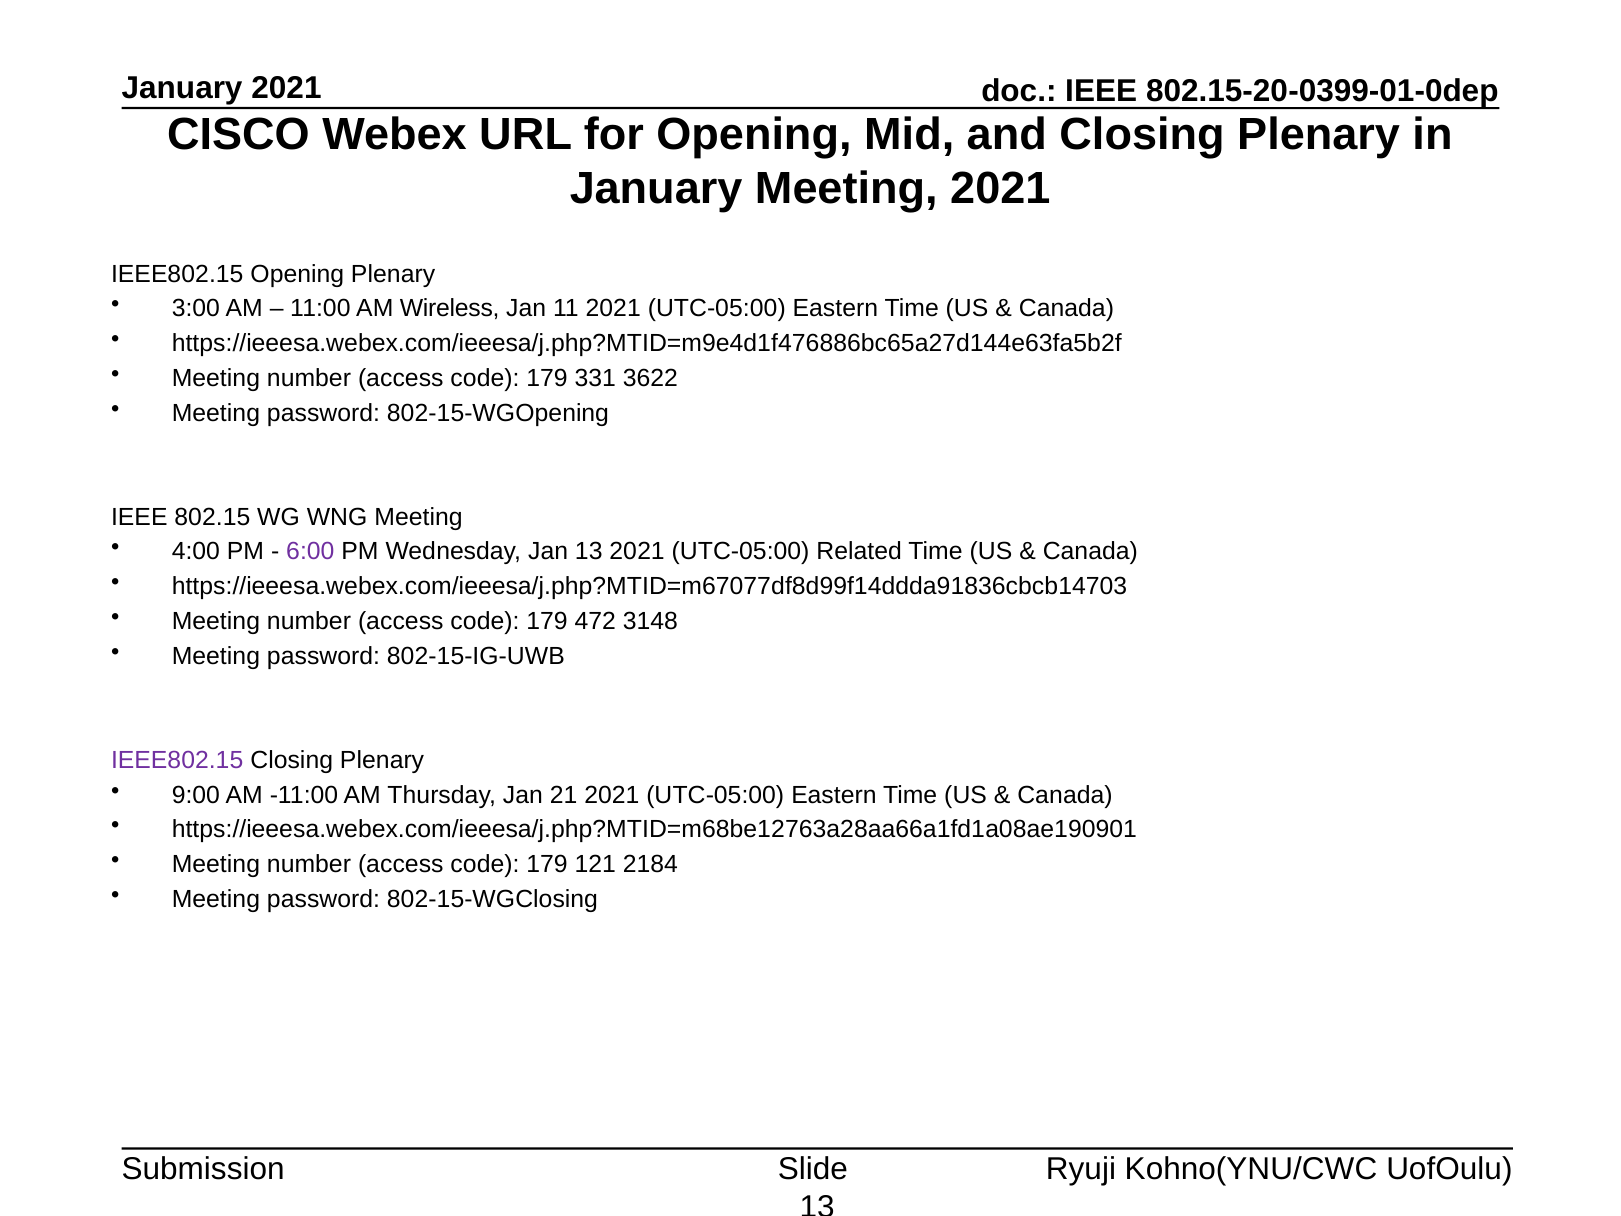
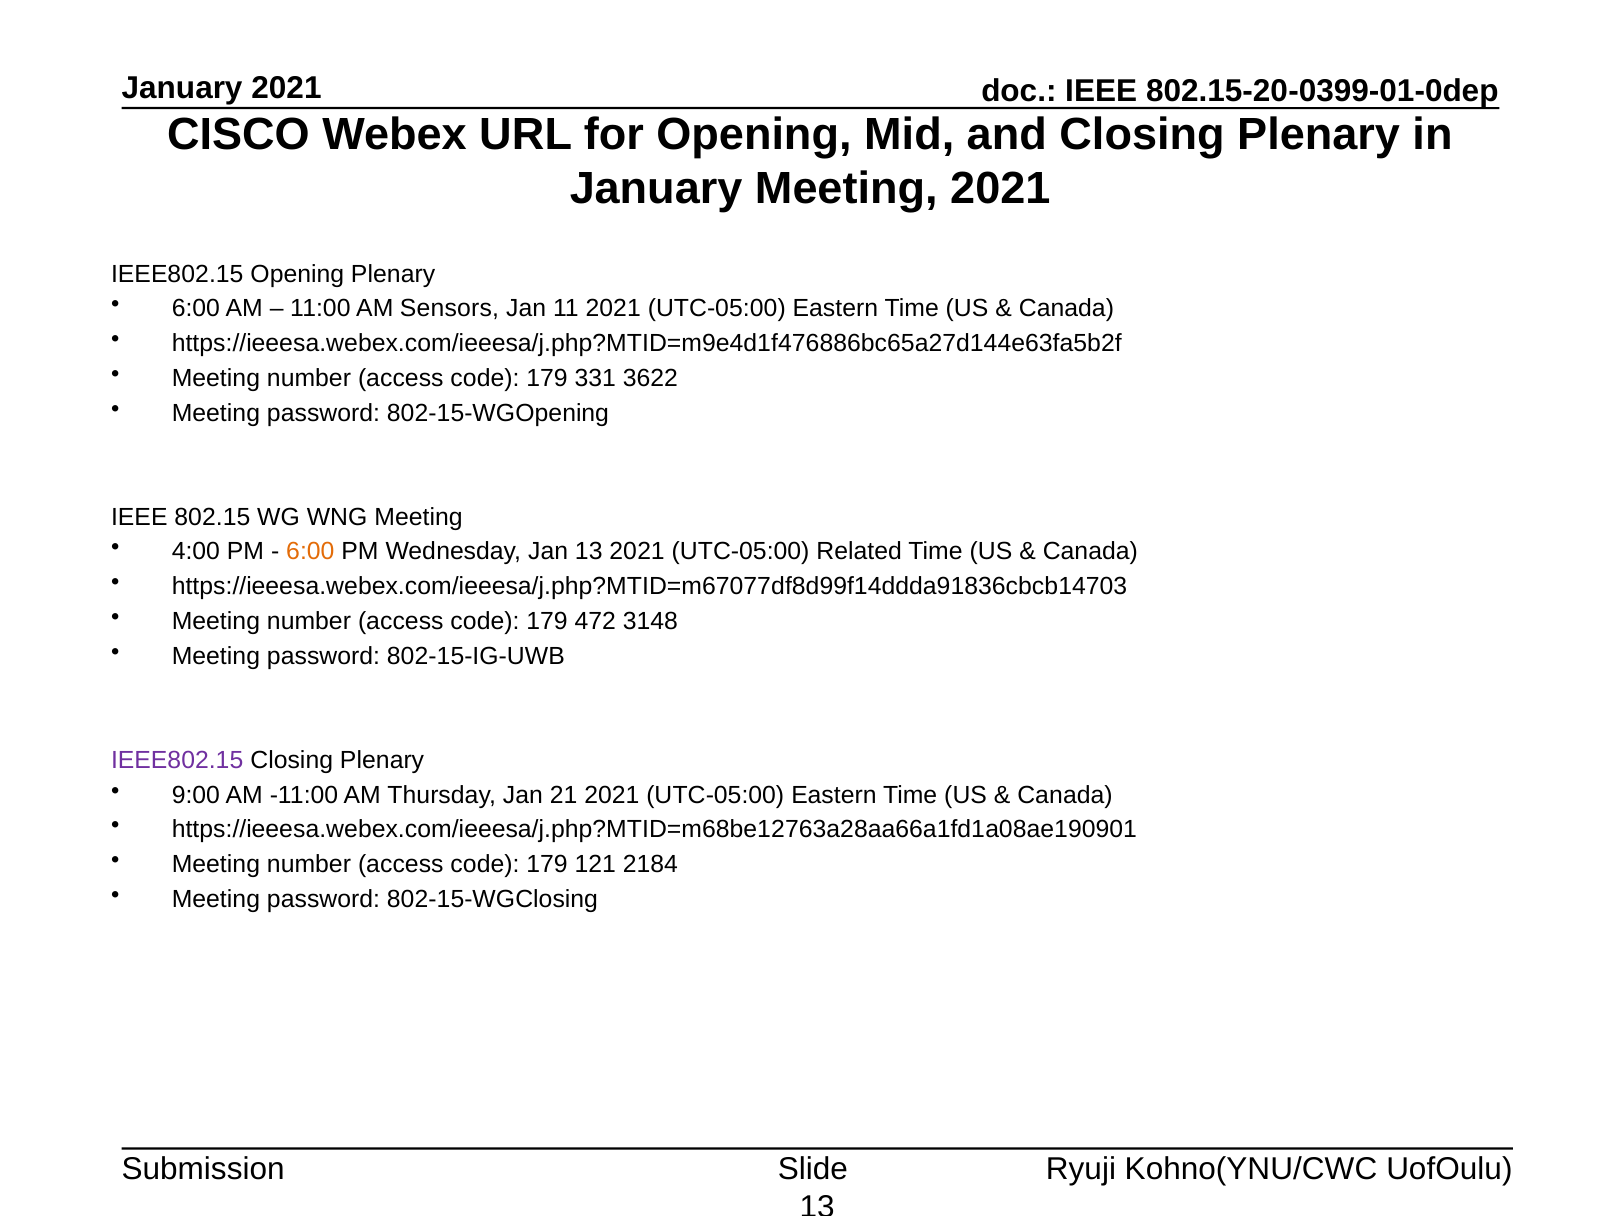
3:00: 3:00 -> 6:00 (196, 309)
Wireless: Wireless -> Sensors (449, 309)
6:00 colour: purple -> orange (310, 552)
